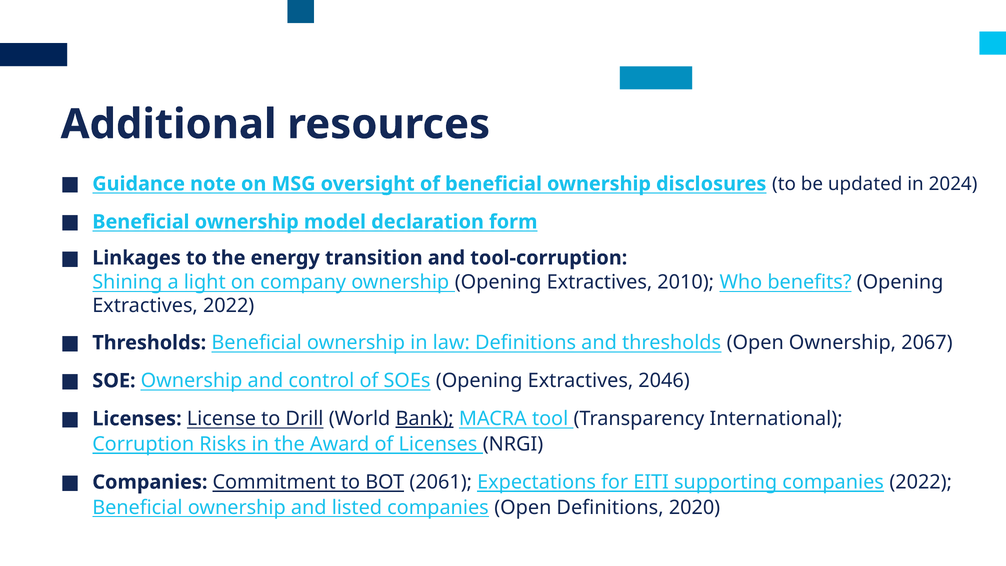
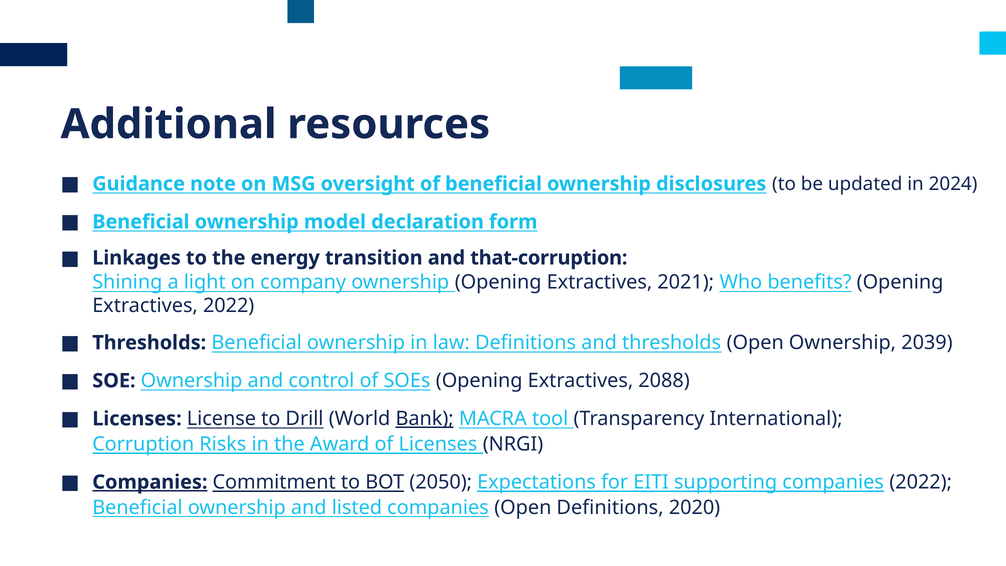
tool-corruption: tool-corruption -> that-corruption (549, 258)
2010: 2010 -> 2021 (686, 282)
2067: 2067 -> 2039 (927, 343)
2046: 2046 -> 2088 (664, 381)
Companies underline: none -> present (150, 482)
2061: 2061 -> 2050 (441, 482)
